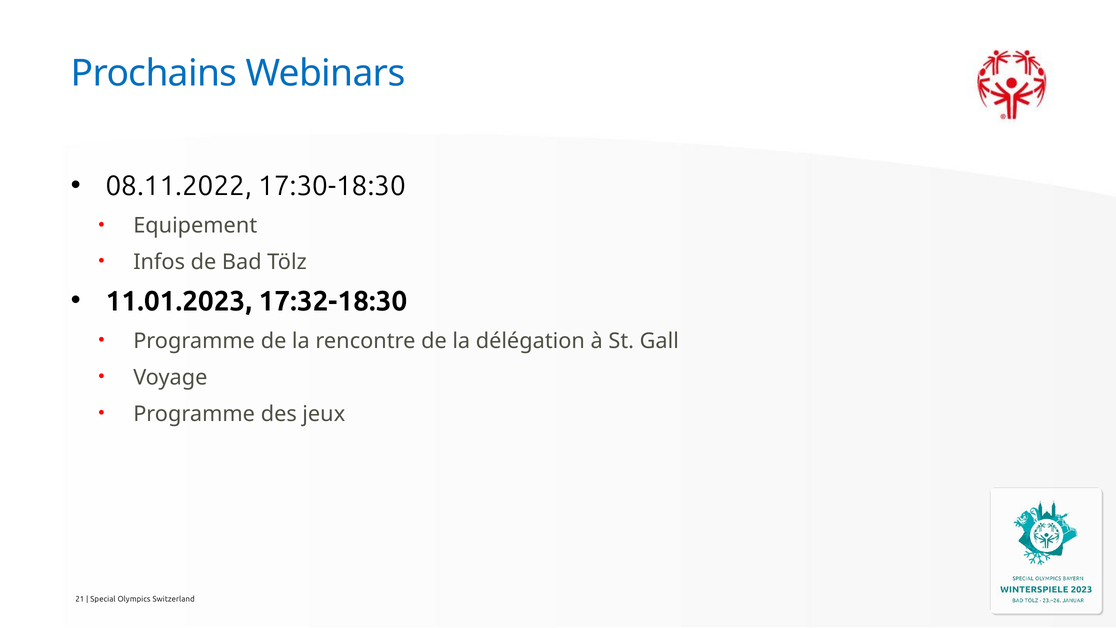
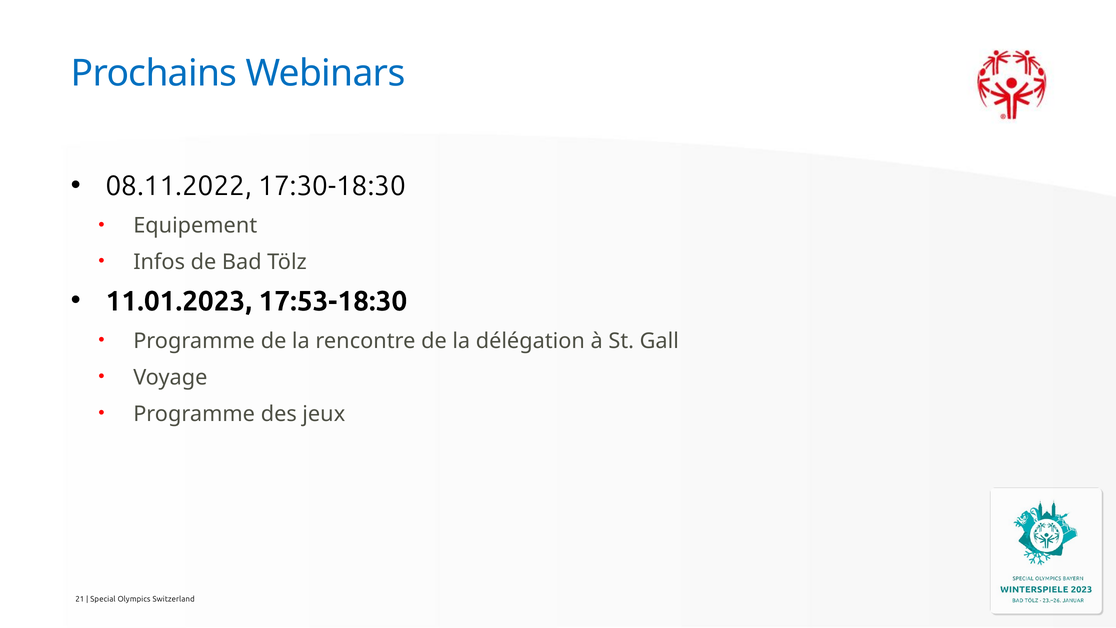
17:32-18:30: 17:32-18:30 -> 17:53-18:30 (333, 301)
